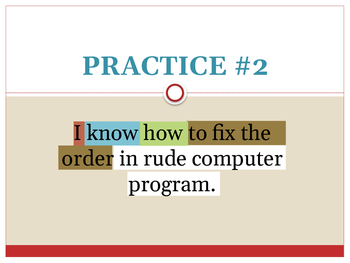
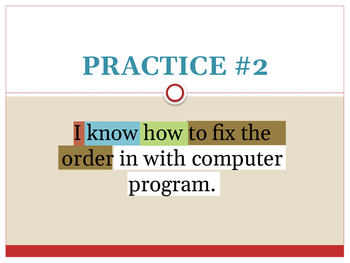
rude: rude -> with (165, 158)
